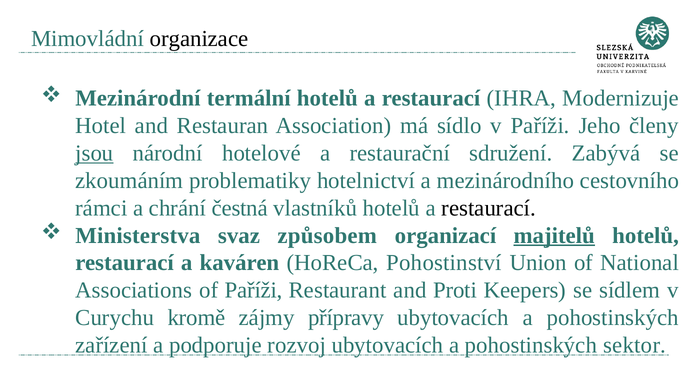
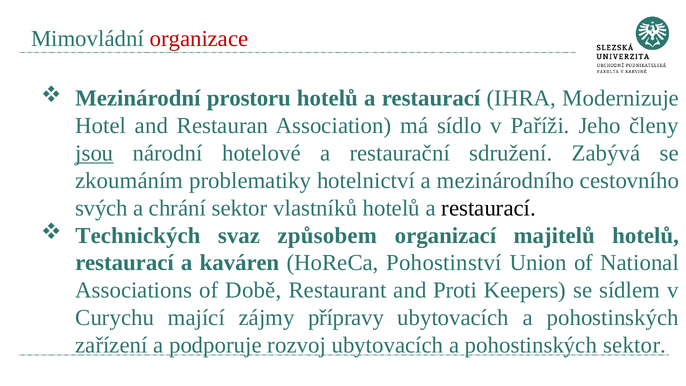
organizace colour: black -> red (199, 39)
termální: termální -> prostoru (249, 98)
rámci: rámci -> svých (101, 208)
chrání čestná: čestná -> sektor (240, 208)
Ministerstva: Ministerstva -> Technických (138, 235)
majitelů underline: present -> none (554, 235)
of Paříži: Paříži -> Době (253, 290)
kromě: kromě -> mající (196, 318)
